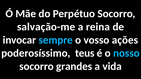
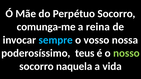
salvação-me: salvação-me -> comunga-me (46, 27)
ações: ações -> nossa (125, 40)
nosso colour: light blue -> light green (126, 53)
grandes: grandes -> naquela (74, 67)
